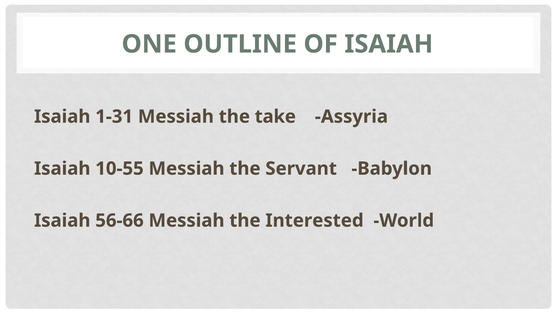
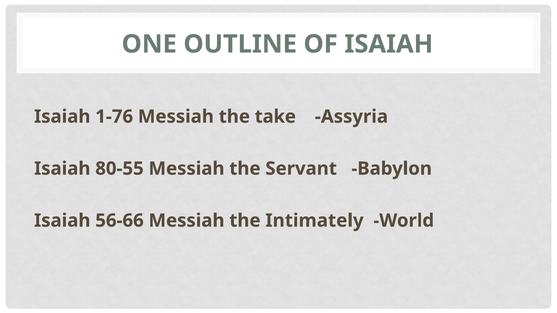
1-31: 1-31 -> 1-76 (114, 117)
10-55: 10-55 -> 80-55 (119, 169)
Interested: Interested -> Intimately (314, 221)
